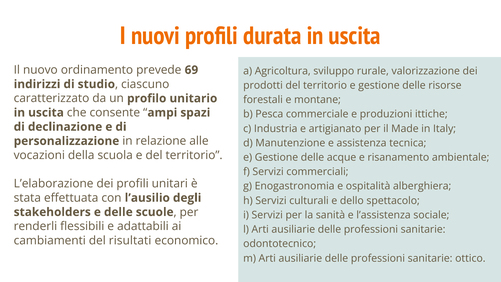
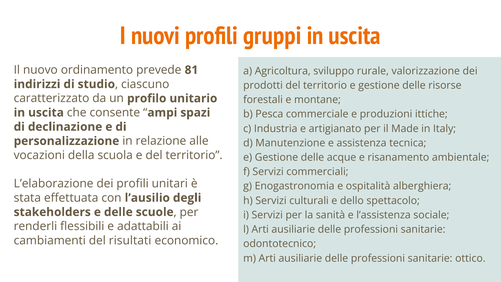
durata: durata -> gruppi (272, 36)
69: 69 -> 81 (191, 70)
